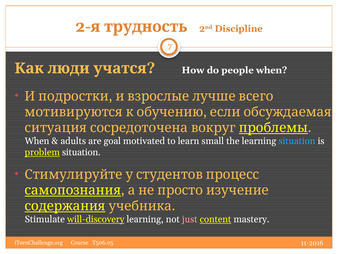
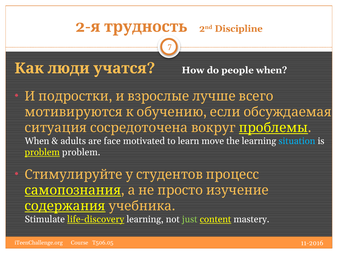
goal: goal -> face (112, 141)
small: small -> move (213, 141)
problem situation: situation -> problem (81, 152)
will-discovery: will-discovery -> life-discovery (96, 219)
just colour: pink -> light green (190, 219)
